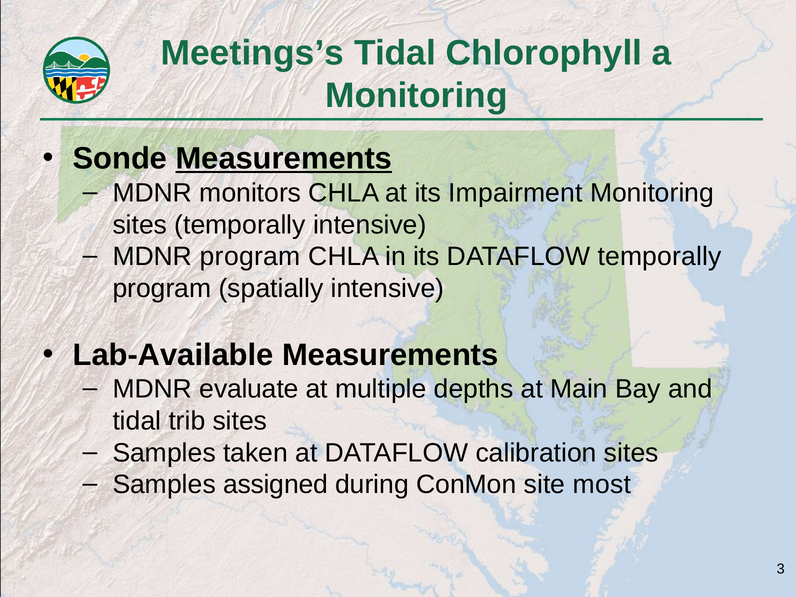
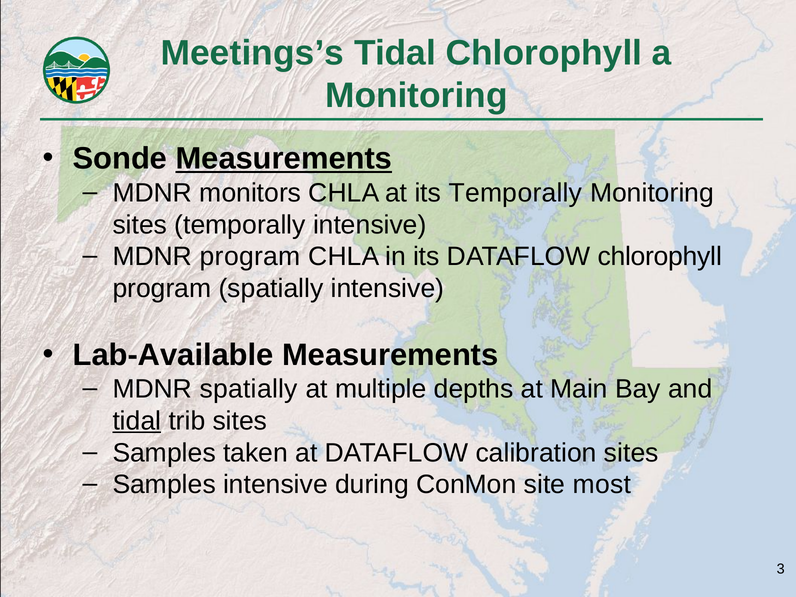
its Impairment: Impairment -> Temporally (515, 193)
DATAFLOW temporally: temporally -> chlorophyll (660, 257)
MDNR evaluate: evaluate -> spatially (249, 389)
tidal underline: none -> present (137, 421)
Samples assigned: assigned -> intensive (275, 485)
